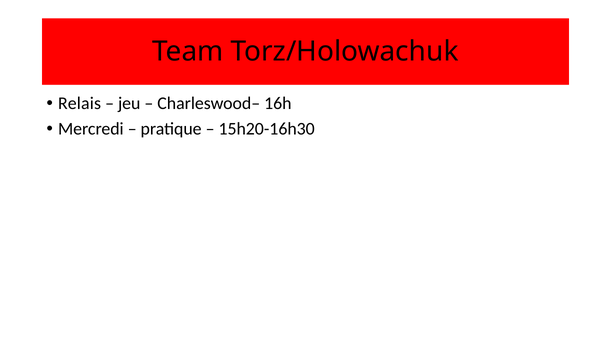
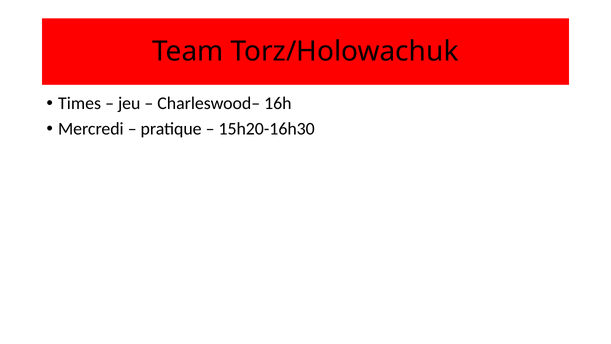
Relais: Relais -> Times (80, 103)
